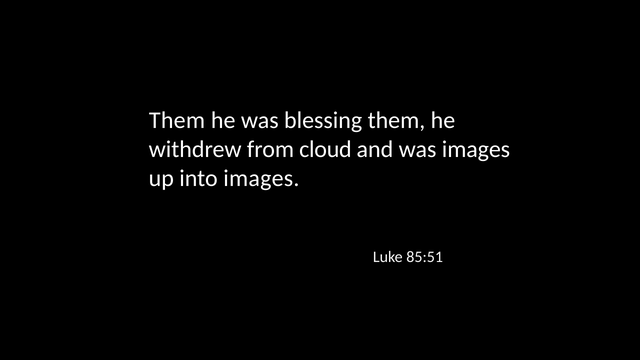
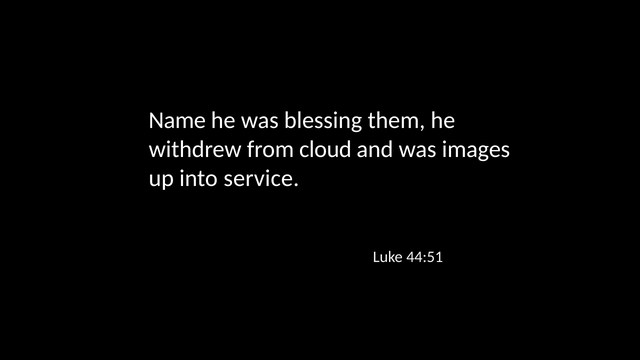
Them: Them -> Name (177, 120)
into images: images -> service (261, 178)
85:51: 85:51 -> 44:51 (425, 257)
